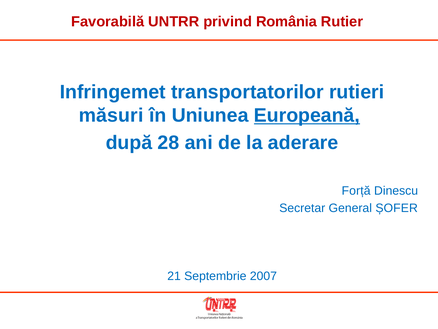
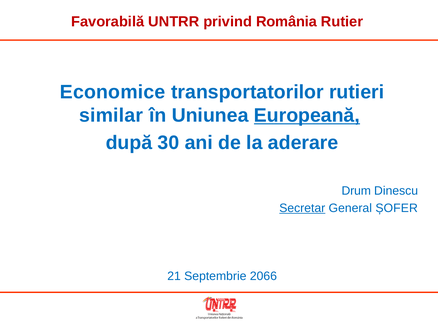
Infringemet: Infringemet -> Economice (113, 92)
măsuri: măsuri -> similar (111, 115)
28: 28 -> 30 (168, 143)
Forță: Forță -> Drum (356, 191)
Secretar underline: none -> present (302, 208)
2007: 2007 -> 2066 (263, 276)
